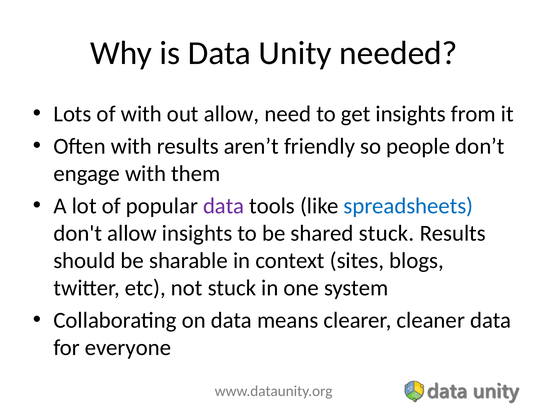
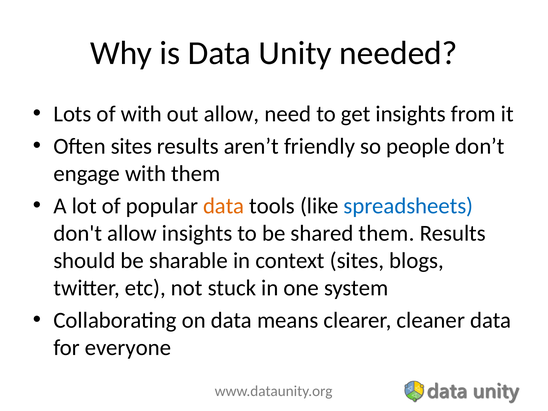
Often with: with -> sites (131, 146)
data colour: purple -> orange (224, 206)
shared stuck: stuck -> them (387, 233)
